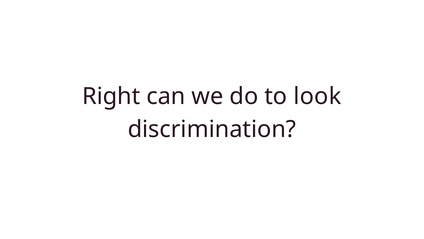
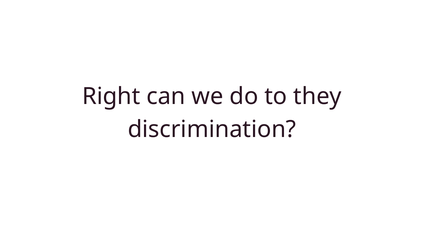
look: look -> they (317, 96)
